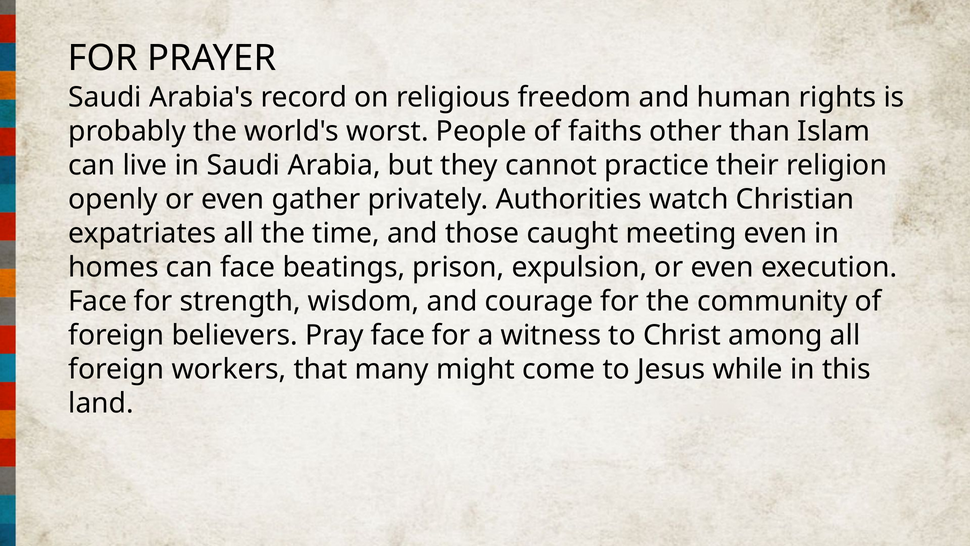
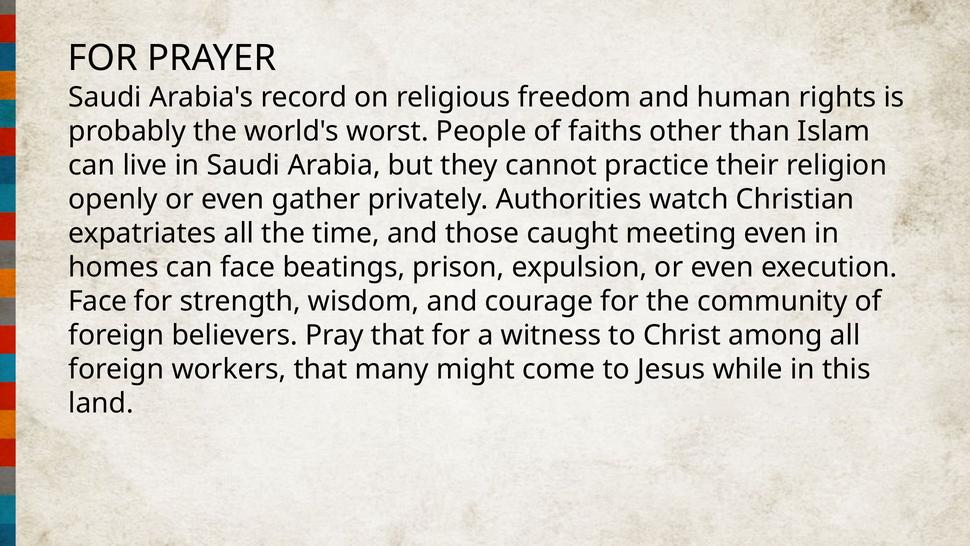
Pray face: face -> that (398, 335)
